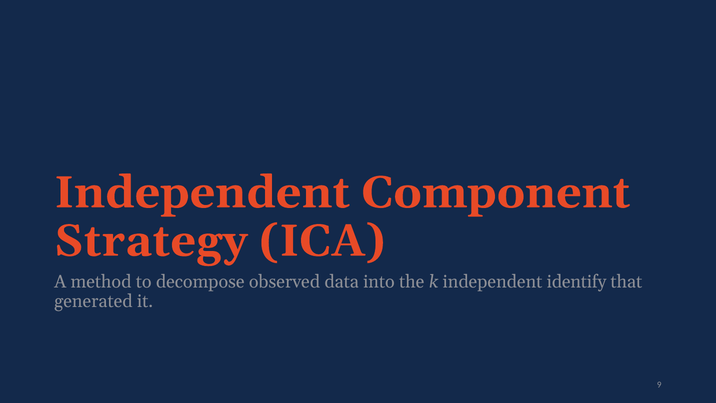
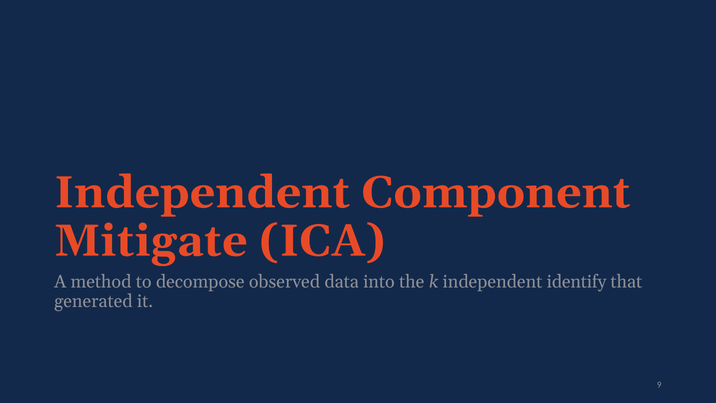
Strategy: Strategy -> Mitigate (151, 241)
